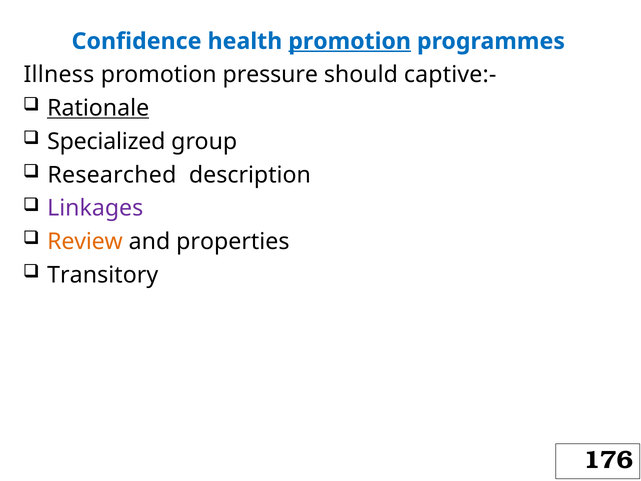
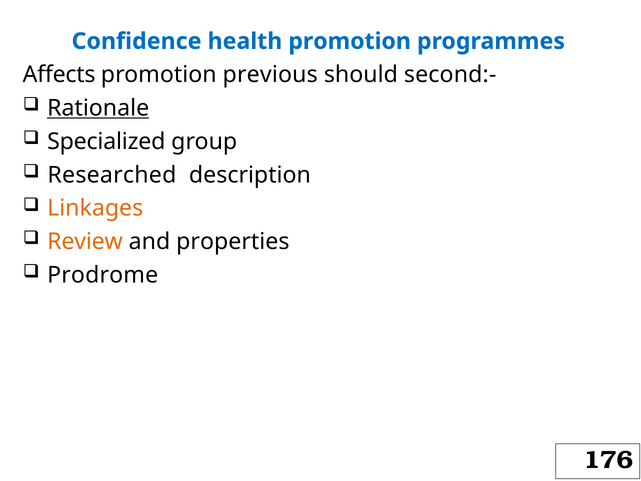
promotion underline: present -> none (350, 41)
Illness: Illness -> Affects (59, 75)
pressure: pressure -> previous (270, 75)
captive:-: captive:- -> second:- (450, 75)
Linkages colour: purple -> orange (95, 208)
Transitory: Transitory -> Prodrome (103, 275)
